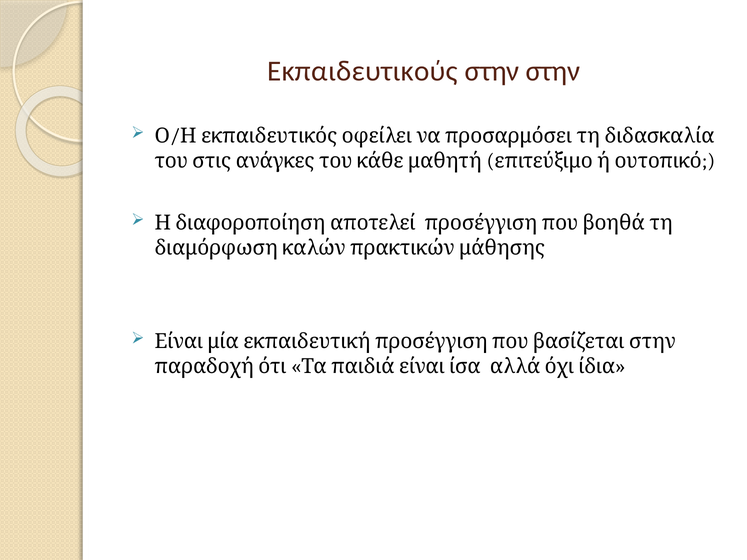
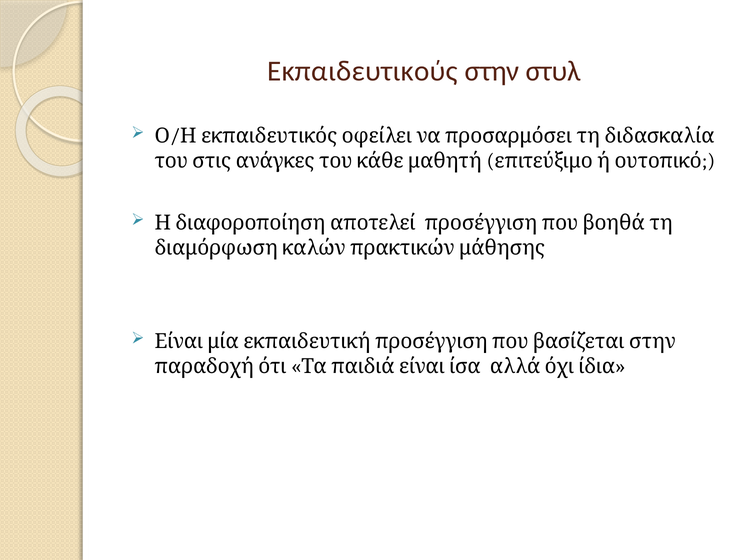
στην στην: στην -> στυλ (553, 71)
